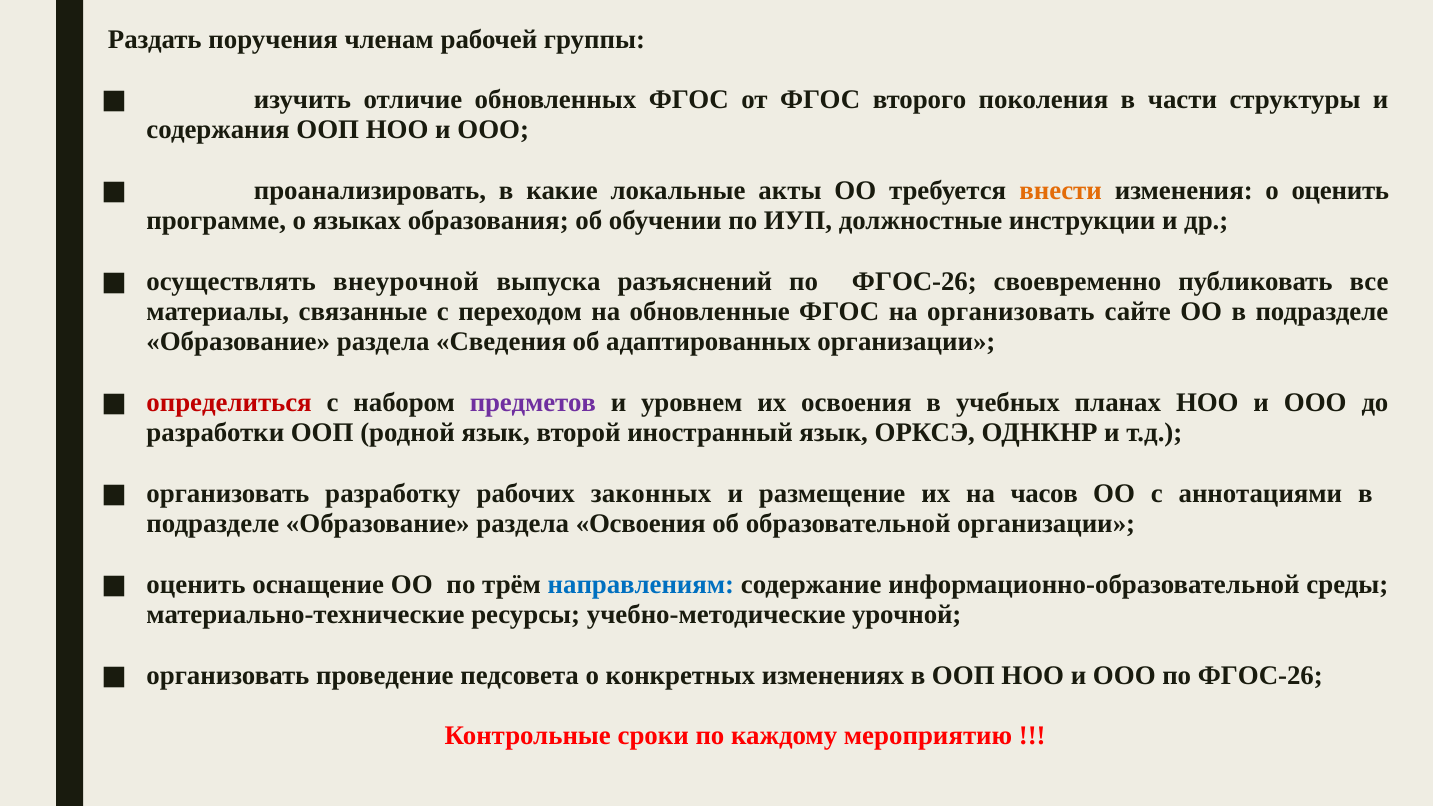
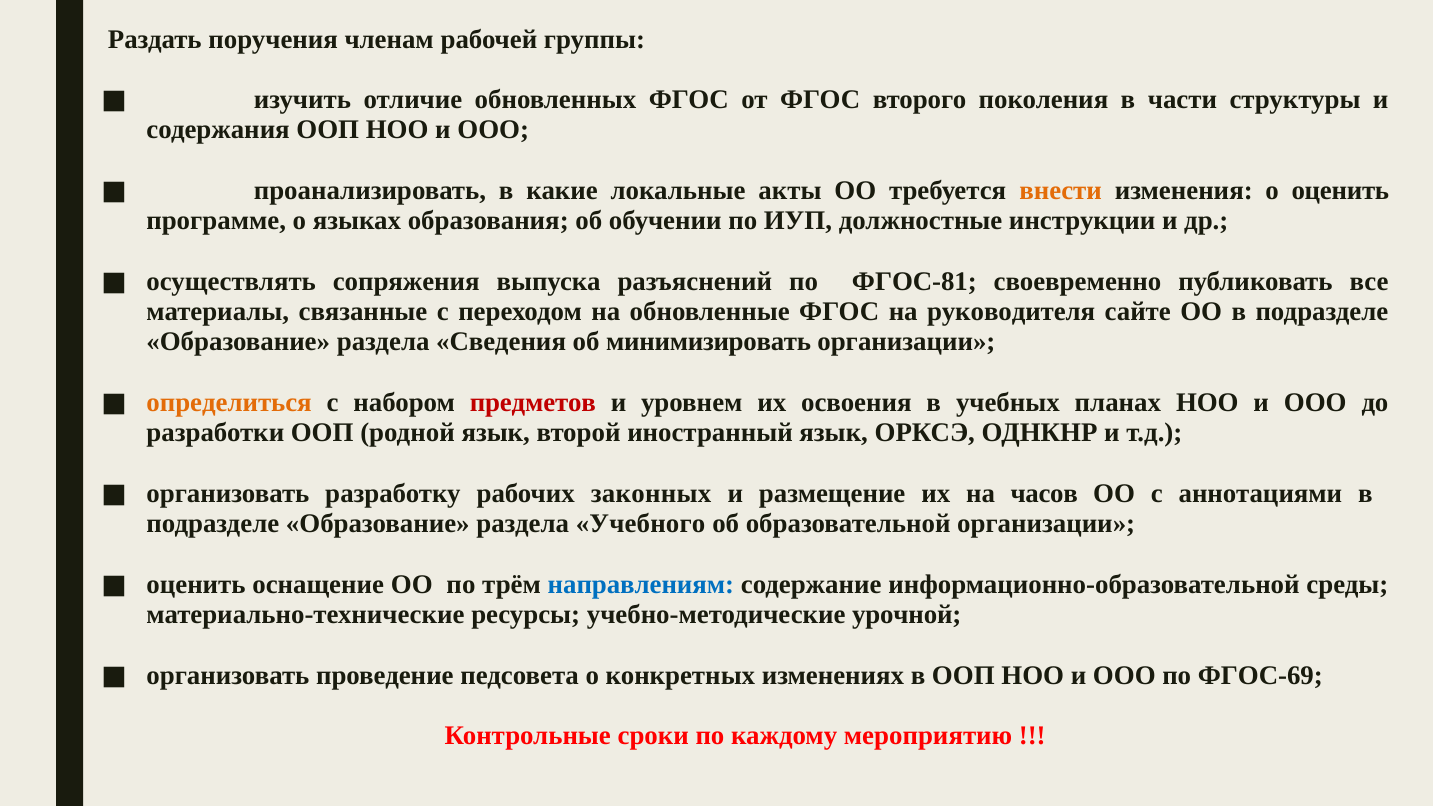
внеурочной: внеурочной -> сопряжения (406, 282)
разъяснений по ФГОС-26: ФГОС-26 -> ФГОС-81 (914, 282)
на организовать: организовать -> руководителя (1011, 312)
адаптированных: адаптированных -> минимизировать (709, 342)
определиться colour: red -> orange (229, 403)
предметов colour: purple -> red (533, 403)
раздела Освоения: Освоения -> Учебного (641, 524)
ООО по ФГОС-26: ФГОС-26 -> ФГОС-69 (1260, 675)
